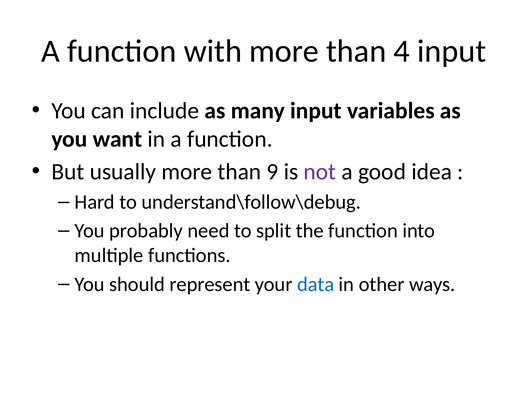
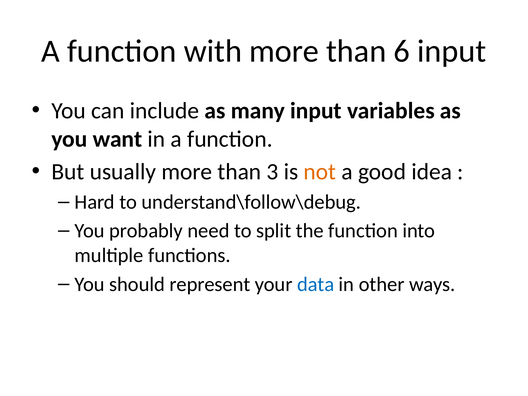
4: 4 -> 6 (402, 51)
9: 9 -> 3 (273, 172)
not colour: purple -> orange (320, 172)
